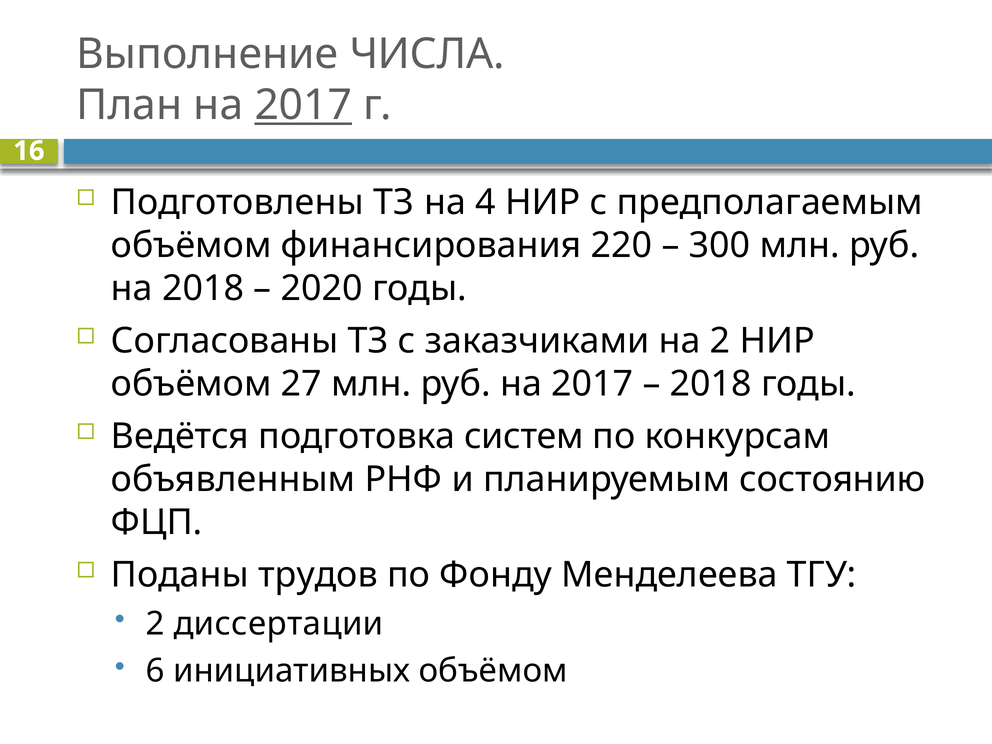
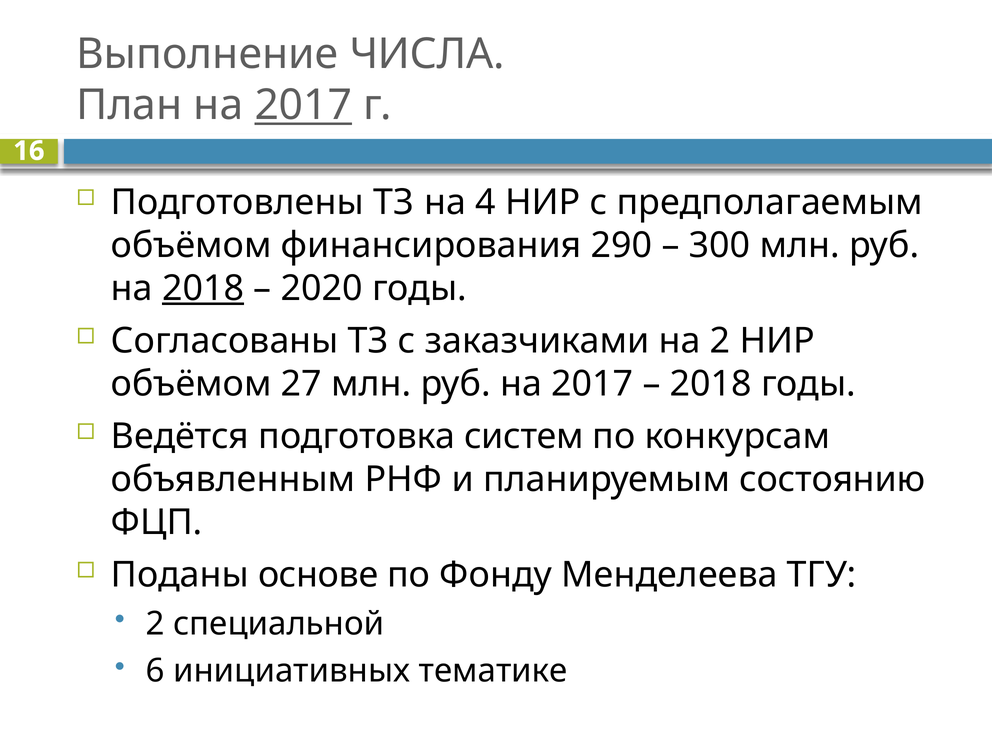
220: 220 -> 290 (622, 245)
2018 underline: none -> present (203, 288)
трудов: трудов -> основе (318, 575)
диссертации: диссертации -> специальной (279, 624)
инициативных объёмом: объёмом -> тематике (493, 671)
